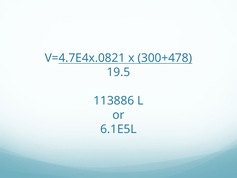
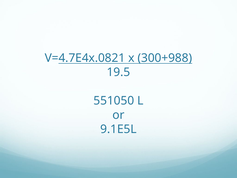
300+478: 300+478 -> 300+988 (165, 58)
113886: 113886 -> 551050 (114, 101)
6.1E5L: 6.1E5L -> 9.1E5L (118, 129)
